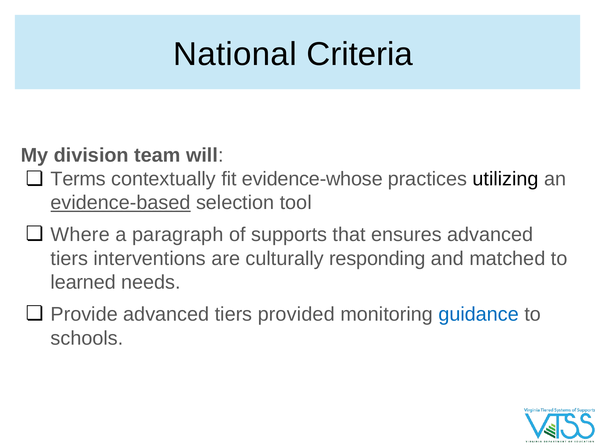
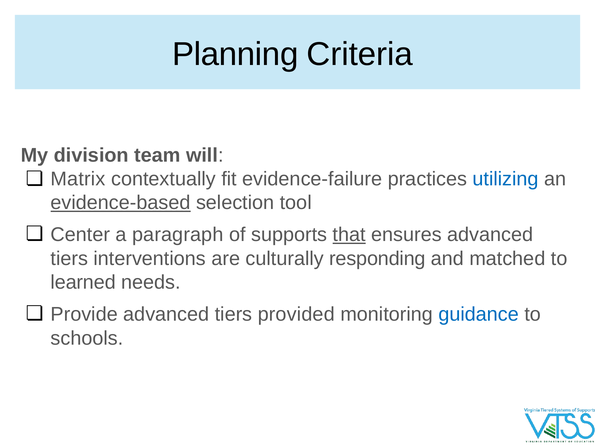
National: National -> Planning (235, 54)
Terms: Terms -> Matrix (78, 179)
evidence-whose: evidence-whose -> evidence-failure (312, 179)
utilizing colour: black -> blue (506, 179)
Where: Where -> Center (80, 235)
that underline: none -> present (349, 235)
